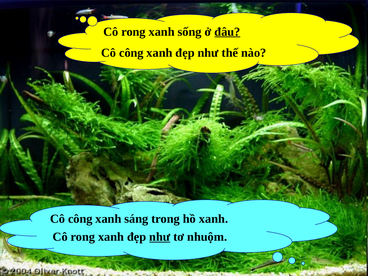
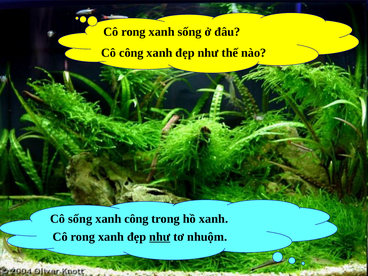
đâu underline: present -> none (227, 32)
công: công -> sống (80, 219)
xanh sáng: sáng -> công (136, 219)
